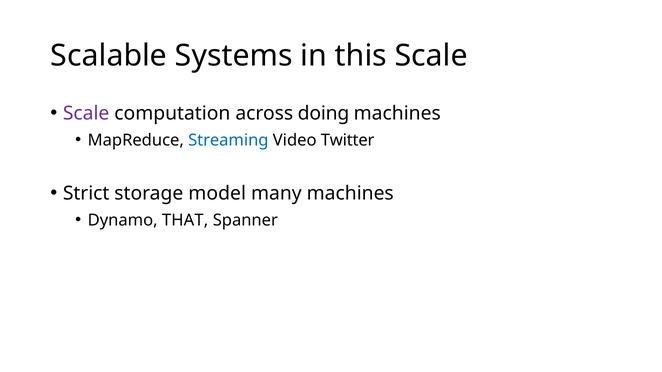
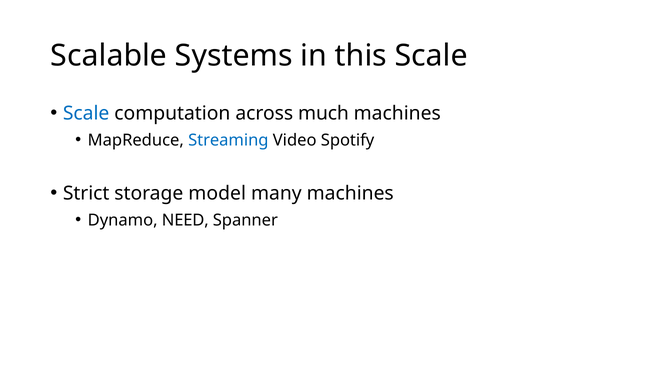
Scale colour: purple -> blue (86, 113)
doing: doing -> much (323, 113)
Twitter: Twitter -> Spotify (348, 140)
THAT: THAT -> NEED (185, 220)
